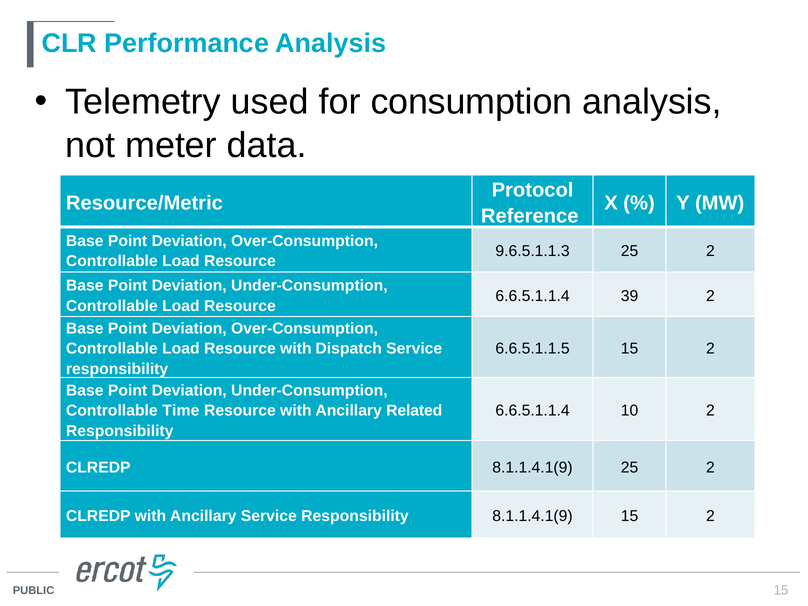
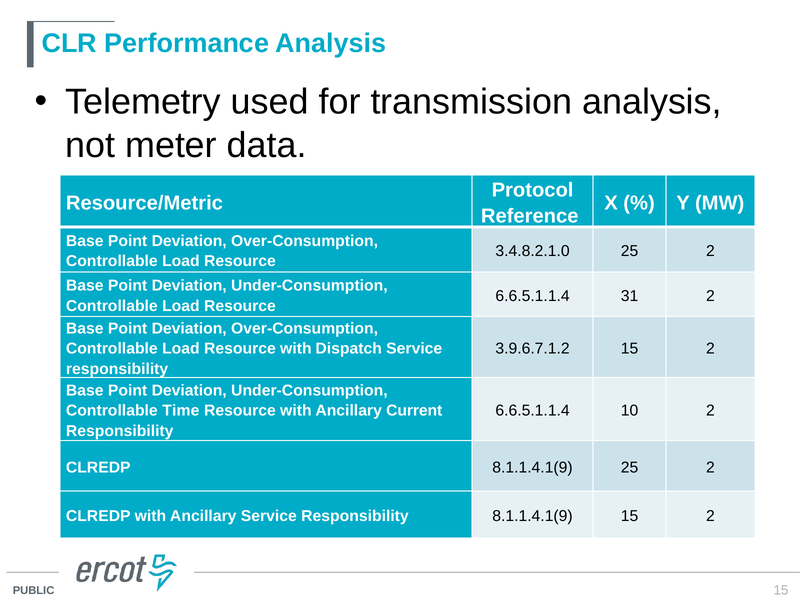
consumption: consumption -> transmission (471, 102)
9.6.5.1.1.3: 9.6.5.1.1.3 -> 3.4.8.2.1.0 (533, 251)
39: 39 -> 31 (630, 296)
6.6.5.1.1.5: 6.6.5.1.1.5 -> 3.9.6.7.1.2 (533, 349)
Related: Related -> Current (414, 411)
